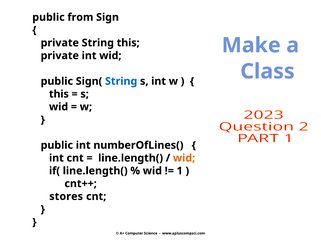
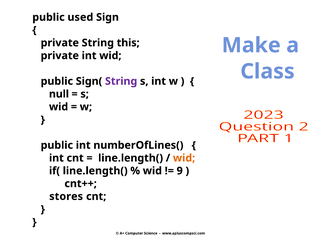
from: from -> used (80, 17)
String colour: blue -> purple (121, 81)
this: this -> null (59, 94)
1: 1 -> 9 (180, 171)
